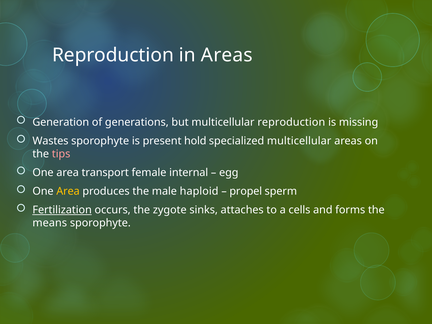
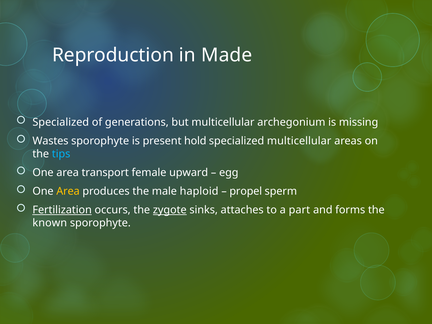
in Areas: Areas -> Made (227, 55)
Generation: Generation -> Specialized (61, 122)
multicellular reproduction: reproduction -> archegonium (291, 122)
tips colour: pink -> light blue (61, 154)
internal: internal -> upward (189, 173)
zygote underline: none -> present (170, 210)
cells: cells -> part (299, 210)
means: means -> known (50, 223)
